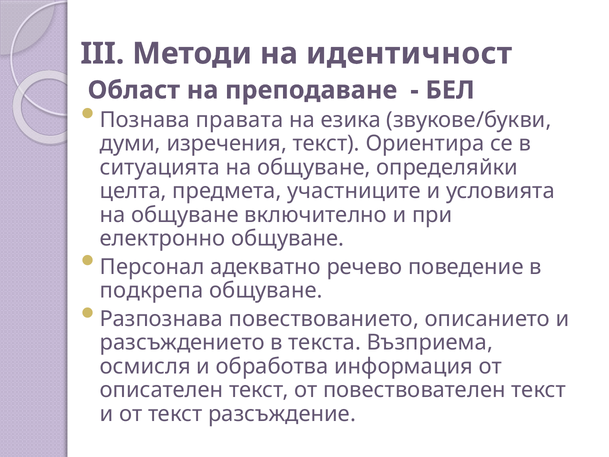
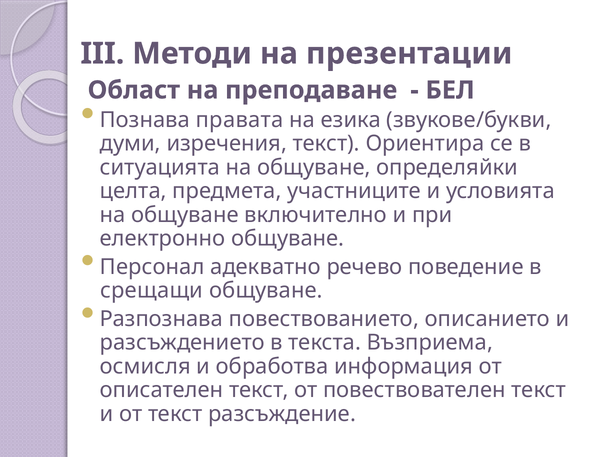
идентичност: идентичност -> презентации (409, 54)
подкрепа: подкрепа -> срещащи (152, 291)
